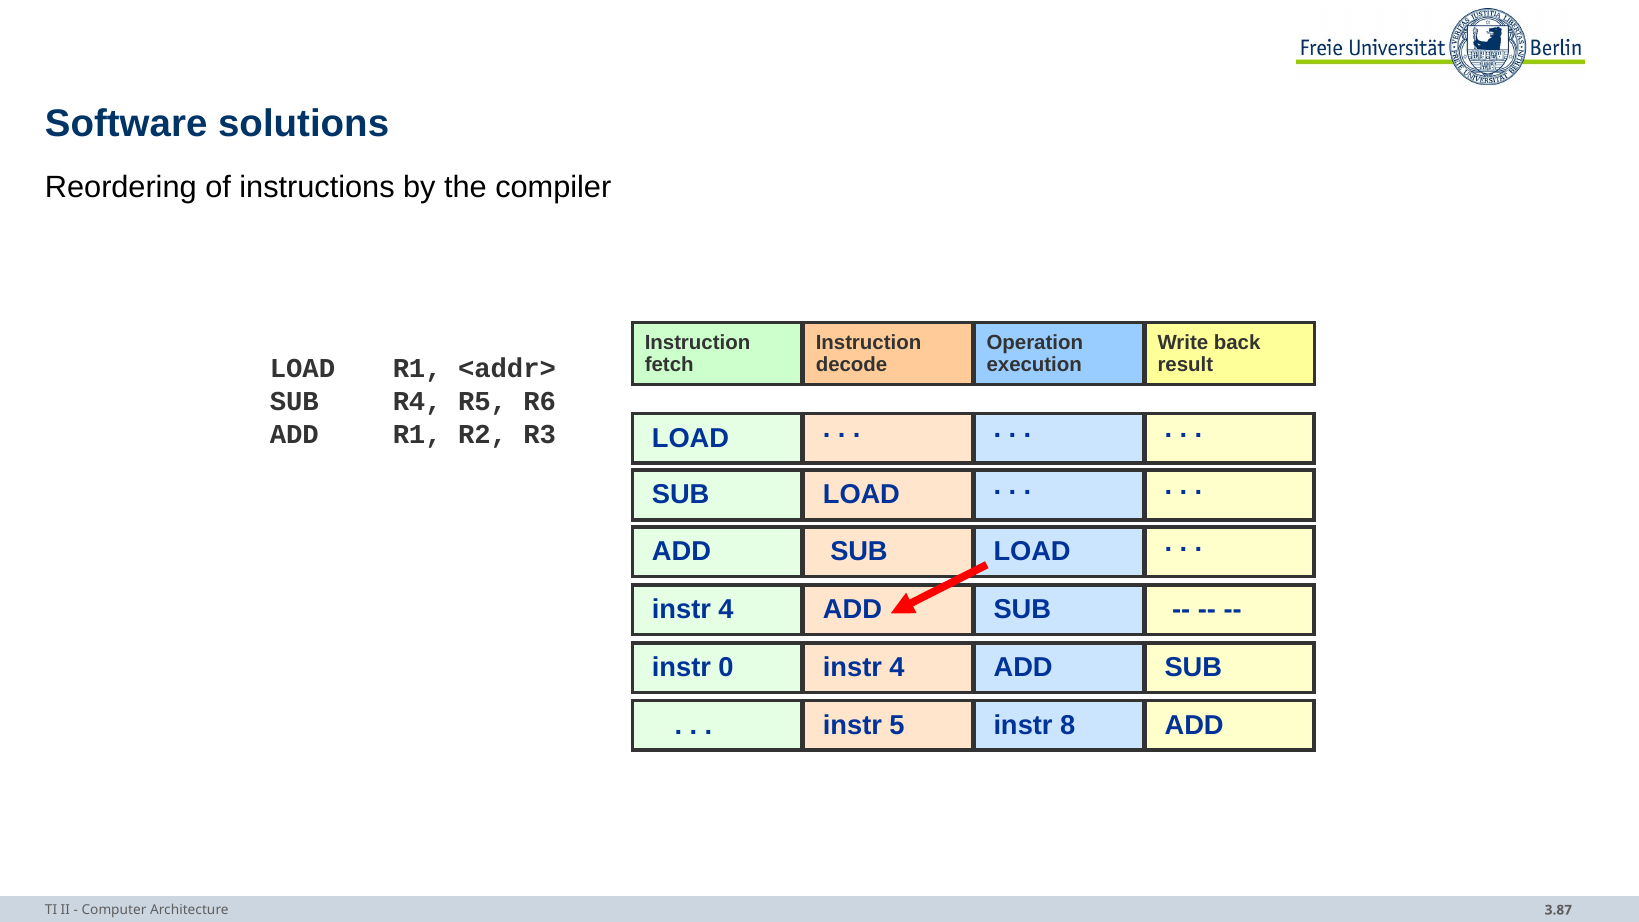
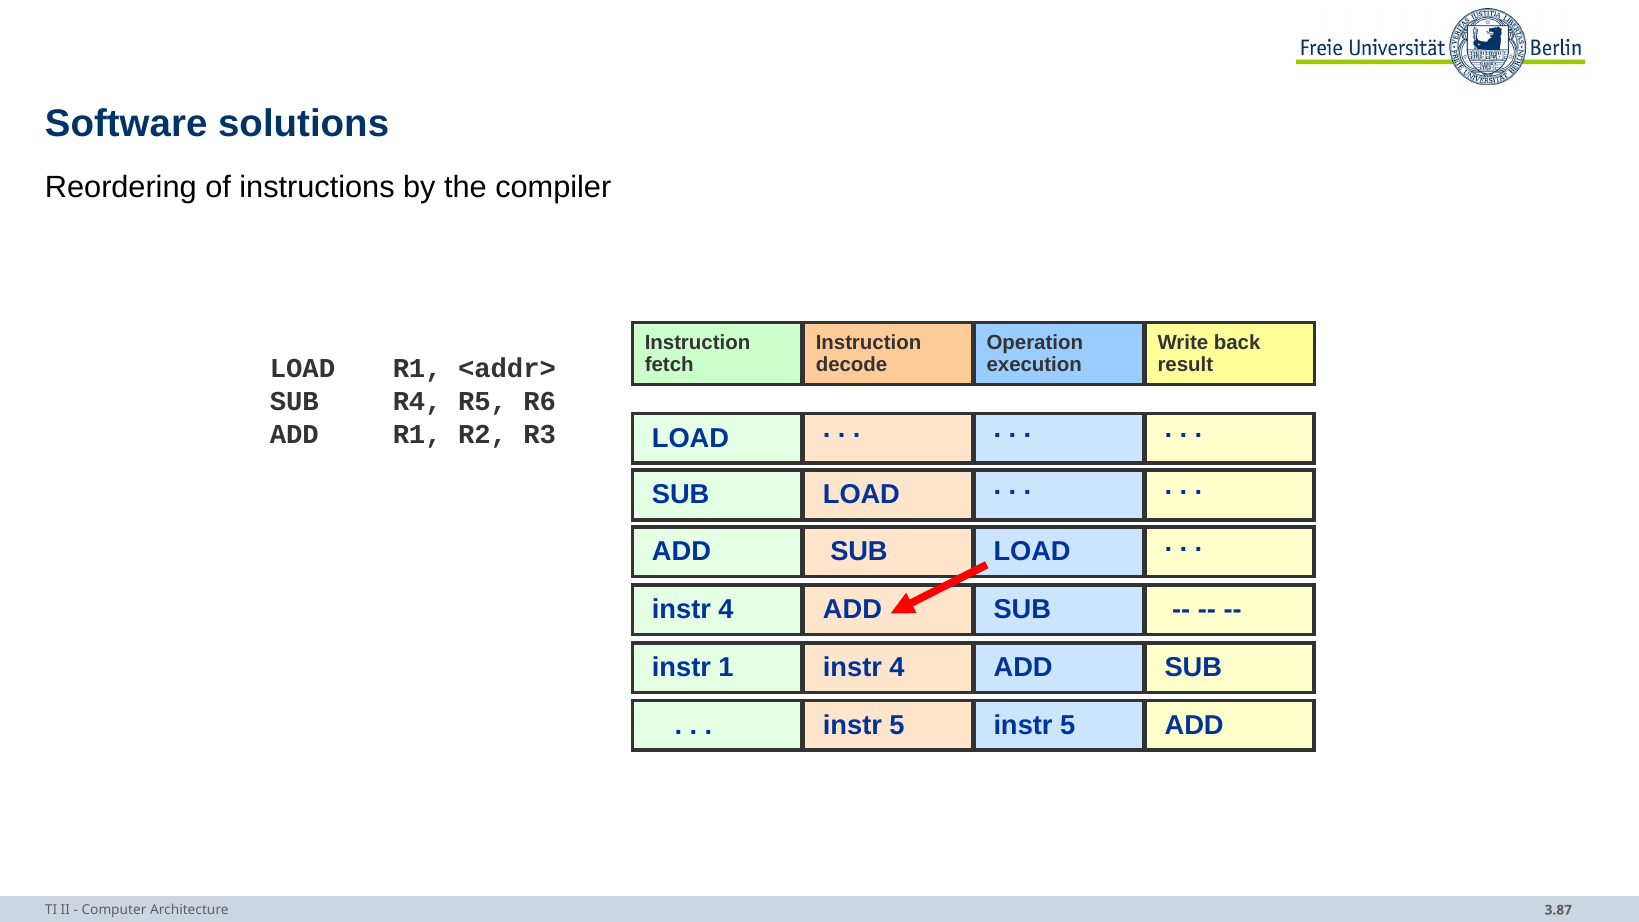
0: 0 -> 1 (726, 667)
5 instr 8: 8 -> 5 (1068, 725)
